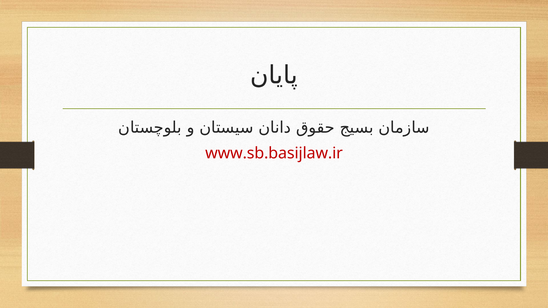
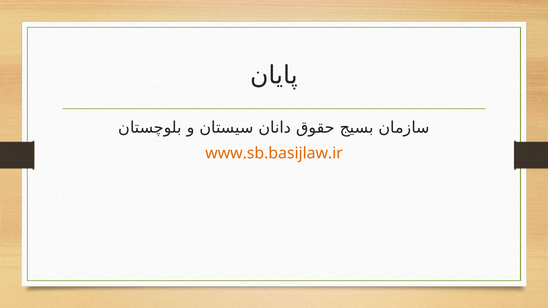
www.sb.basijlaw.ir colour: red -> orange (274, 153)
